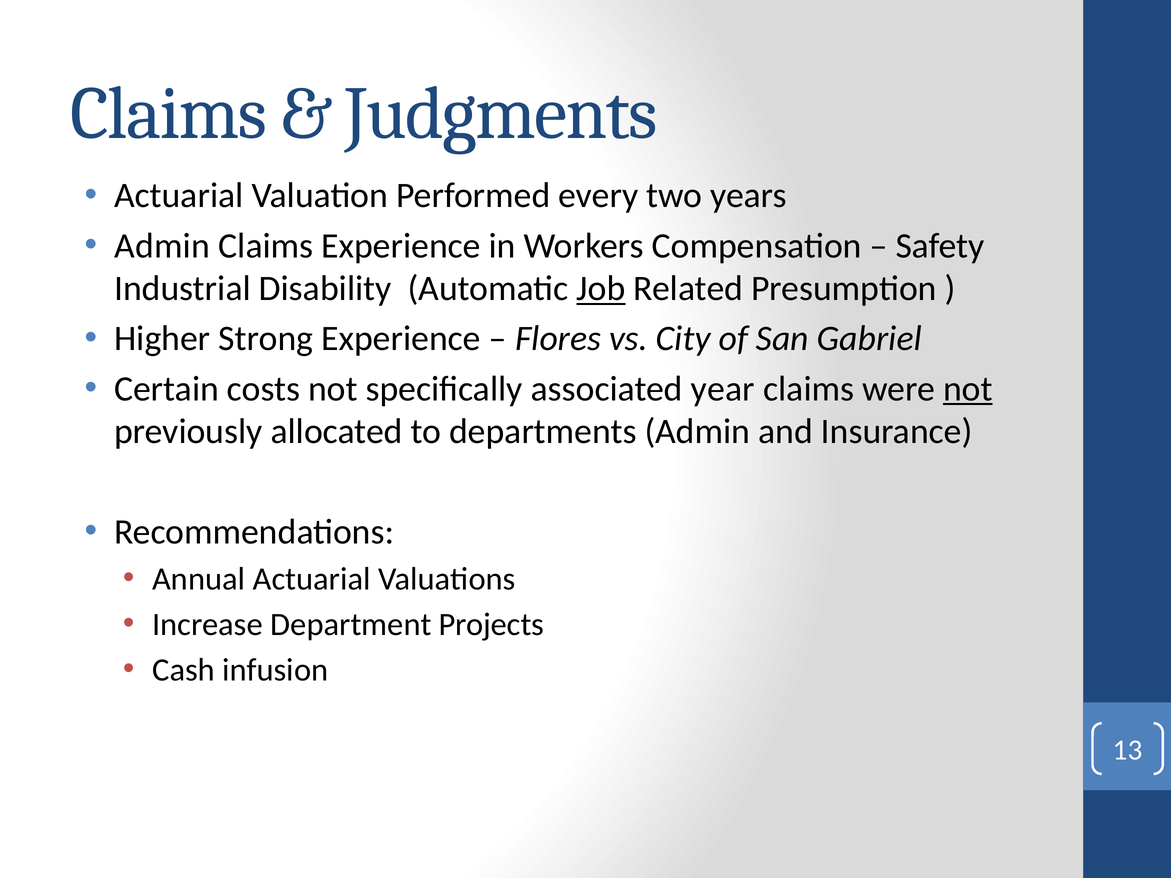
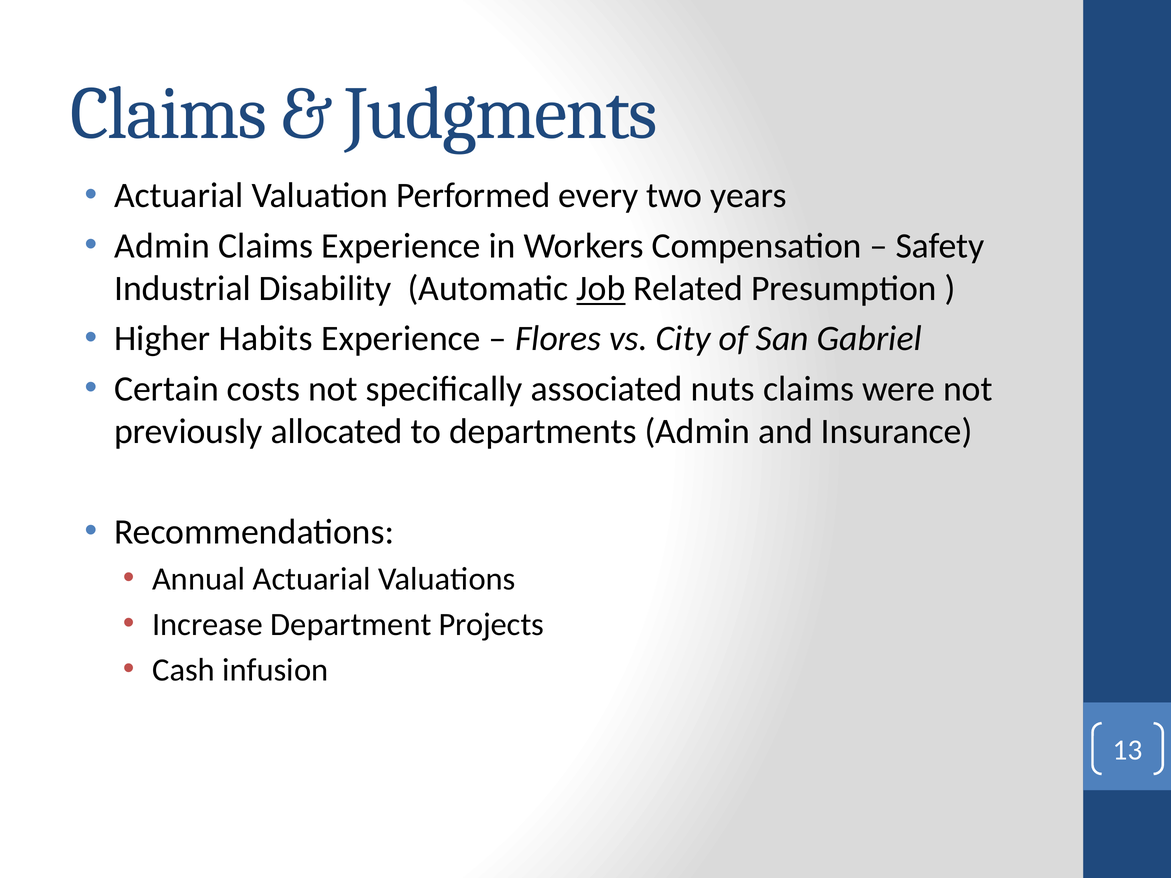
Strong: Strong -> Habits (266, 339)
year: year -> nuts (723, 389)
not underline: present -> none (968, 389)
